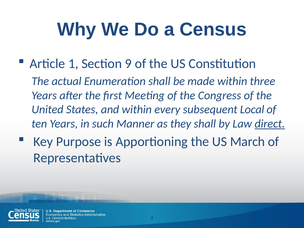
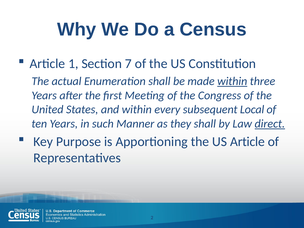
9: 9 -> 7 (128, 64)
within underline: none -> present (232, 81)
US March: March -> Article (248, 142)
